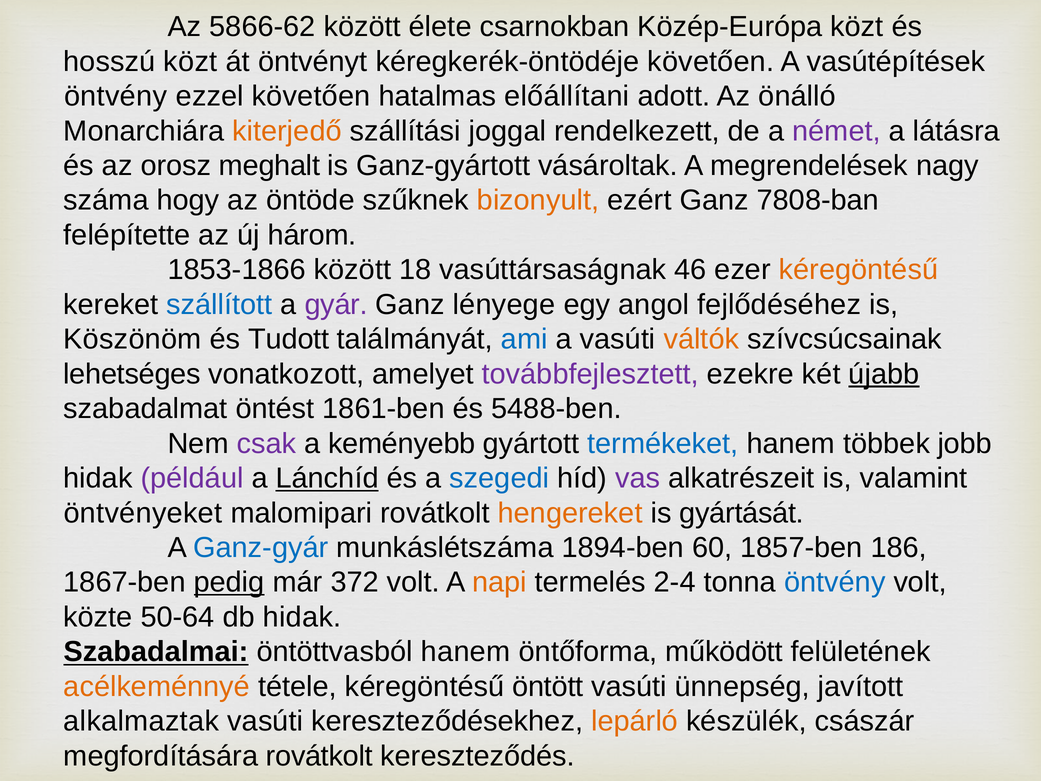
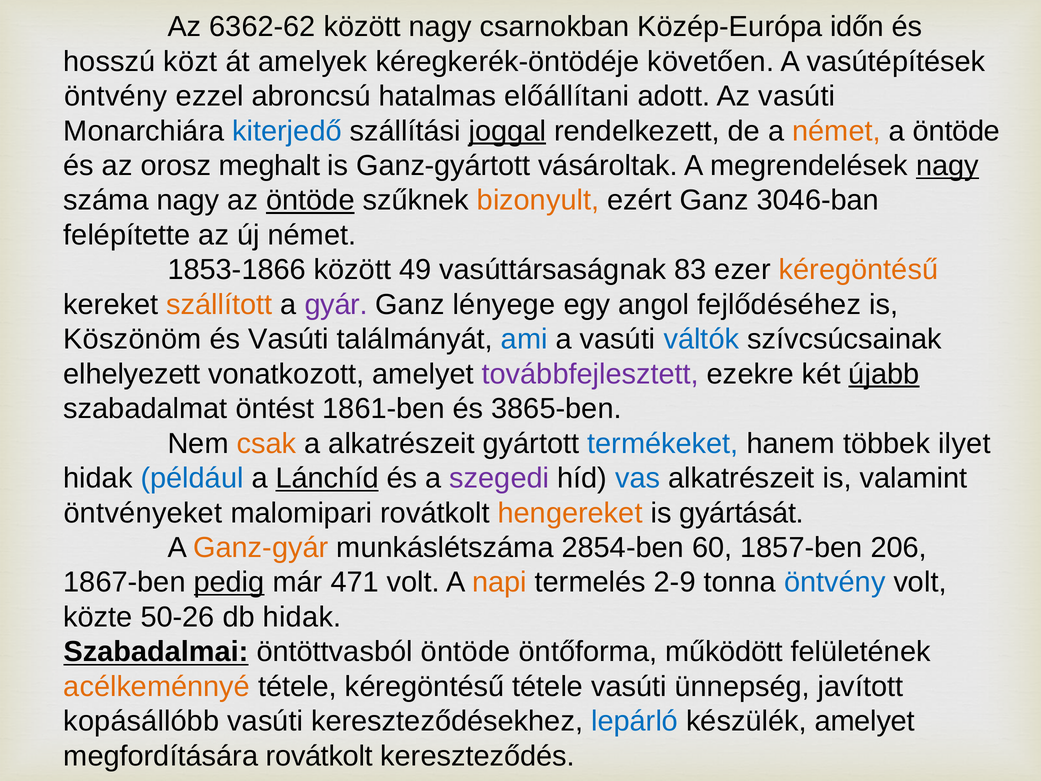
5866-62: 5866-62 -> 6362-62 (262, 27)
között élete: élete -> nagy (440, 27)
Közép-Európa közt: közt -> időn (857, 27)
öntvényt: öntvényt -> amelyek (313, 62)
ezzel követően: követően -> abroncsú (311, 96)
Az önálló: önálló -> vasúti (797, 96)
kiterjedő colour: orange -> blue (287, 131)
joggal underline: none -> present (507, 131)
német colour: purple -> orange (836, 131)
a látásra: látásra -> öntöde (956, 131)
nagy underline: none -> present (947, 166)
száma hogy: hogy -> nagy (188, 200)
öntöde underline: none -> present (310, 200)
7808-ban: 7808-ban -> 3046-ban (818, 200)
új három: három -> német (312, 235)
18: 18 -> 49 (415, 270)
46: 46 -> 83 (690, 270)
szállított colour: blue -> orange (219, 305)
és Tudott: Tudott -> Vasúti (289, 339)
váltók colour: orange -> blue (701, 339)
lehetséges: lehetséges -> elhelyezett (132, 374)
5488-ben: 5488-ben -> 3865-ben (556, 409)
csak colour: purple -> orange (266, 443)
a keményebb: keményebb -> alkatrészeit (402, 443)
jobb: jobb -> ilyet (964, 443)
például colour: purple -> blue (192, 478)
szegedi colour: blue -> purple (499, 478)
vas colour: purple -> blue (638, 478)
Ganz-gyár colour: blue -> orange (261, 548)
1894-ben: 1894-ben -> 2854-ben (623, 548)
186: 186 -> 206 (899, 548)
372: 372 -> 471 (355, 582)
2-4: 2-4 -> 2-9 (675, 582)
50-64: 50-64 -> 50-26 (178, 617)
öntöttvasból hanem: hanem -> öntöde (466, 652)
kéregöntésű öntött: öntött -> tétele (548, 686)
alkalmaztak: alkalmaztak -> kopásállóbb (141, 721)
lepárló colour: orange -> blue (635, 721)
készülék császár: császár -> amelyet (865, 721)
